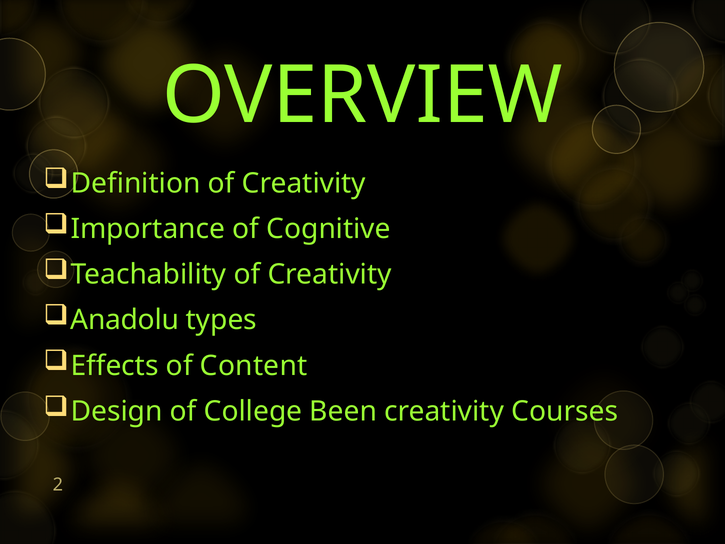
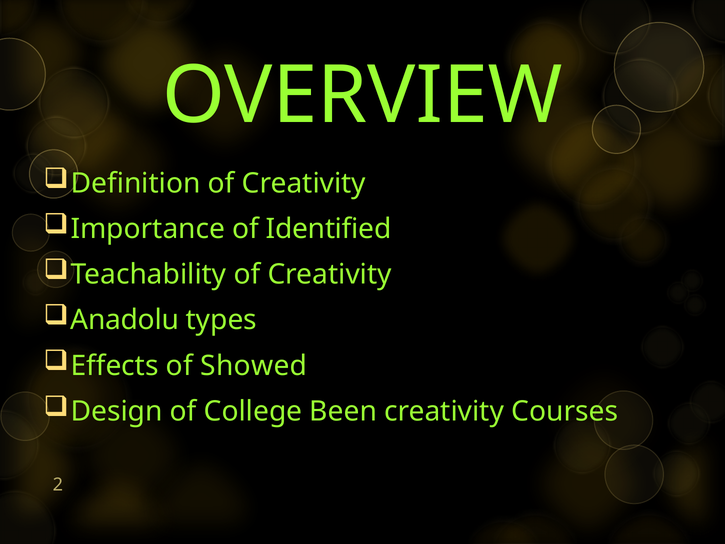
Cognitive: Cognitive -> Identified (329, 229)
Content: Content -> Showed (254, 366)
